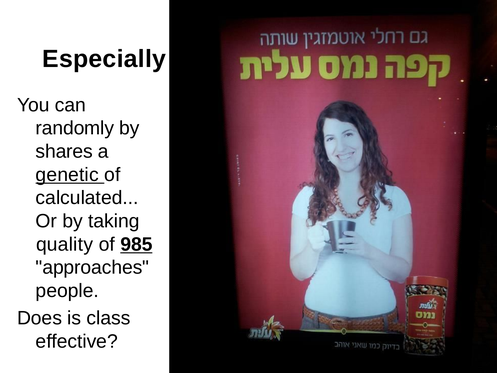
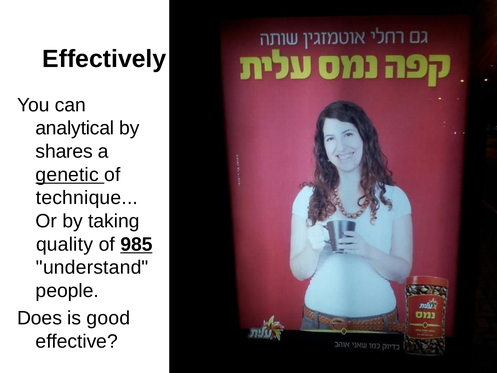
Especially: Especially -> Effectively (104, 59)
randomly: randomly -> analytical (75, 128)
calculated: calculated -> technique (87, 198)
approaches: approaches -> understand (92, 267)
class: class -> good (108, 318)
